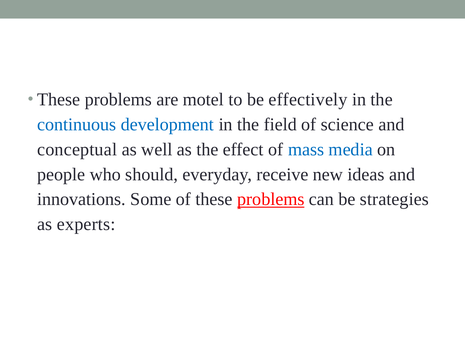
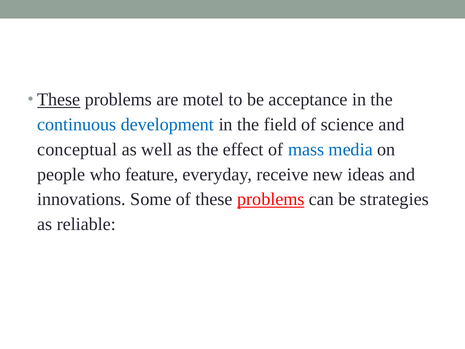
These underline: none -> present (59, 100)
effectively: effectively -> acceptance (308, 100)
should: should -> feature (152, 174)
experts: experts -> reliable (86, 224)
